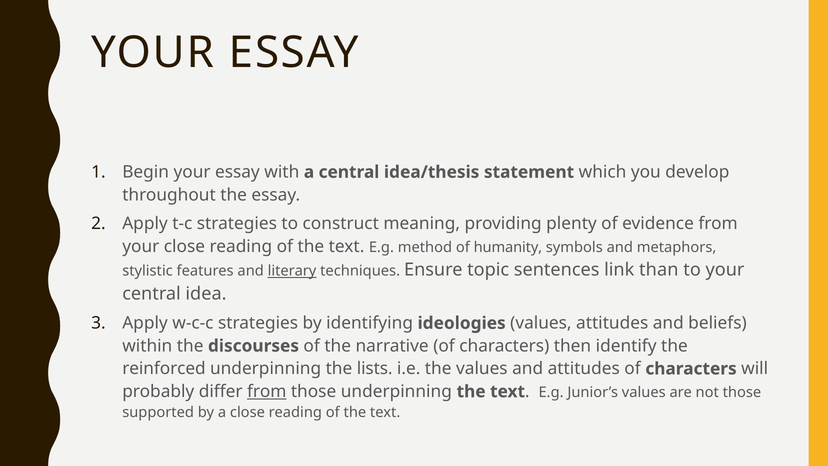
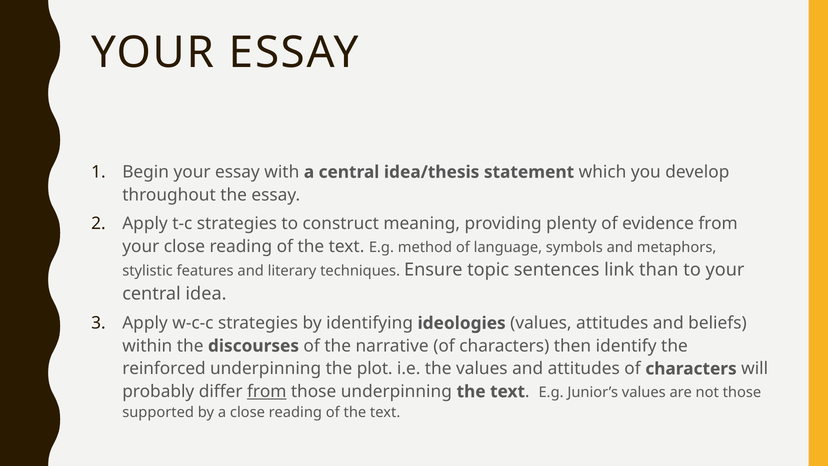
humanity: humanity -> language (508, 247)
literary underline: present -> none (292, 271)
lists: lists -> plot (375, 369)
